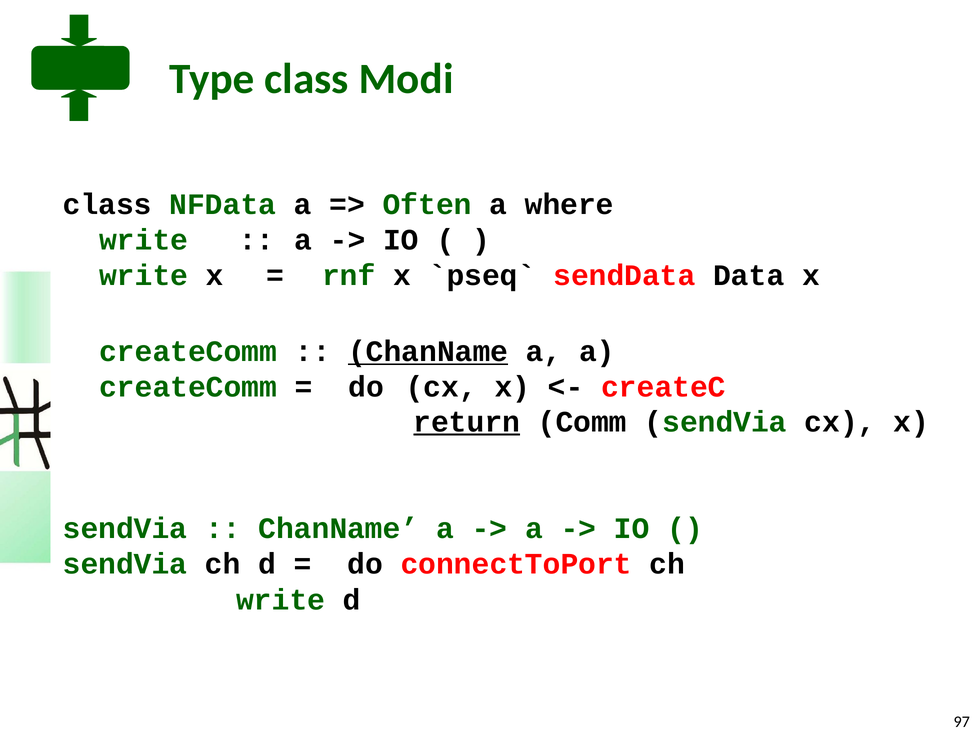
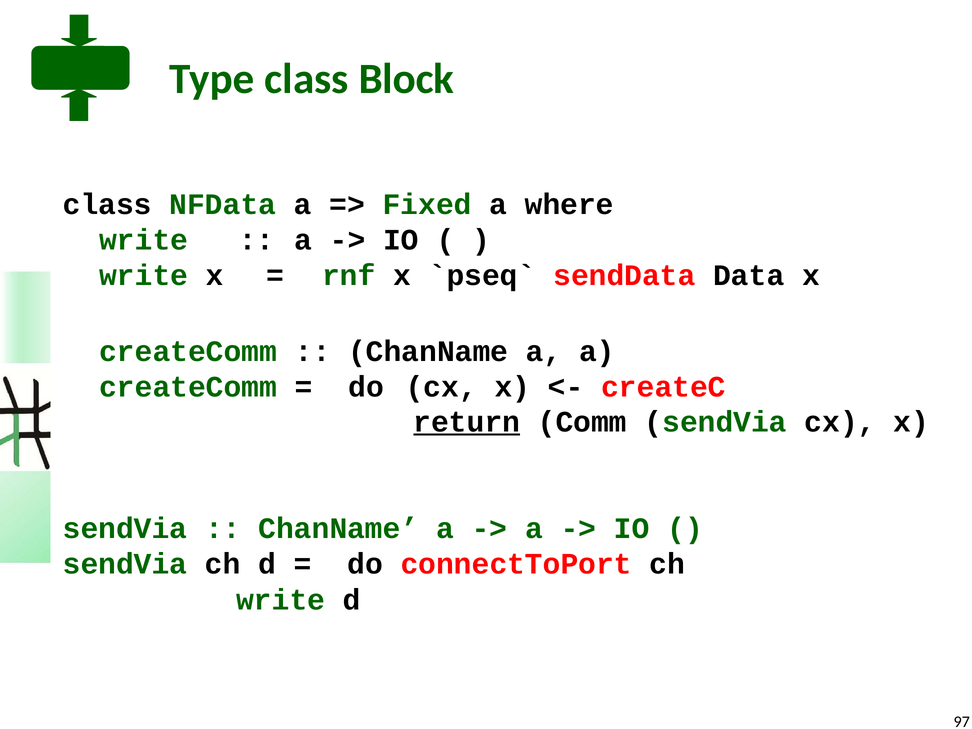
Modi: Modi -> Block (406, 79)
Often: Often -> Fixed (427, 204)
ChanName underline: present -> none (428, 352)
